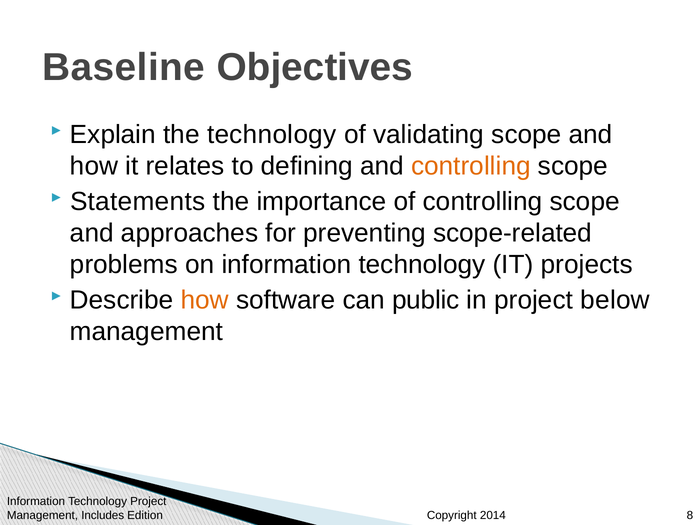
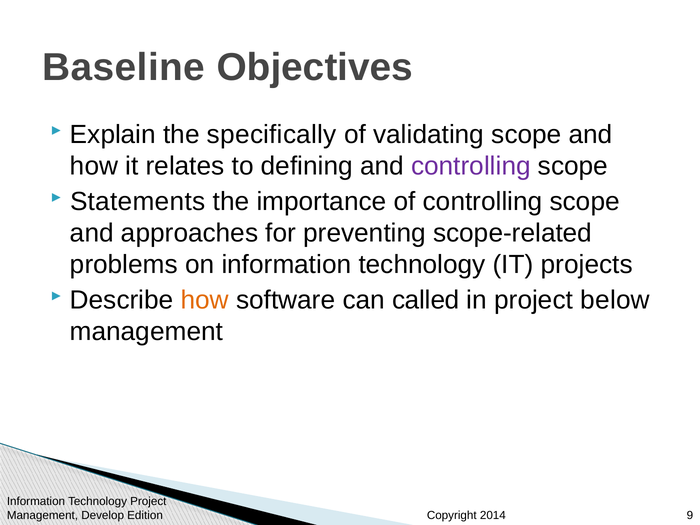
the technology: technology -> specifically (272, 134)
controlling colour: orange -> purple (471, 166)
public: public -> called (426, 300)
Includes: Includes -> Develop (103, 515)
8: 8 -> 9 (690, 515)
